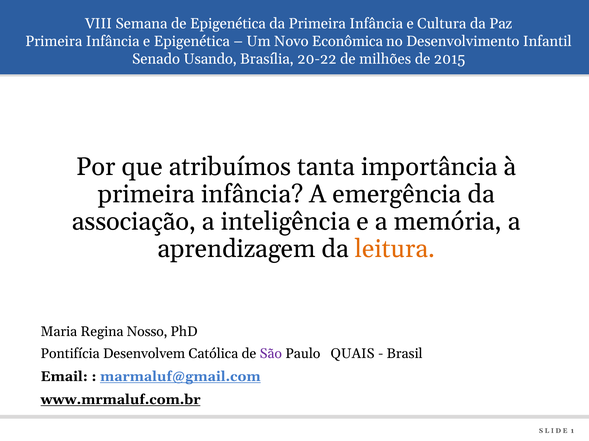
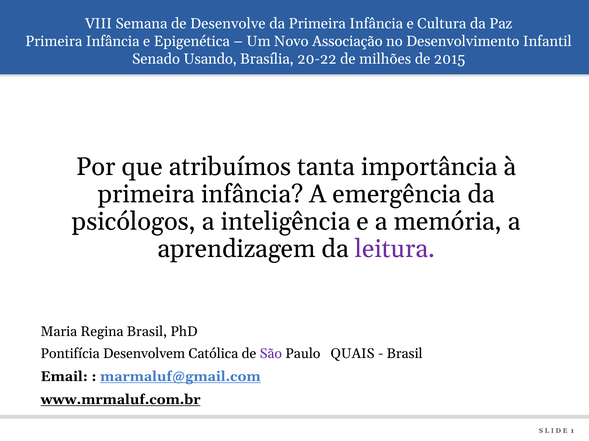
de Epigenética: Epigenética -> Desenvolve (228, 24)
Econômica: Econômica -> Associação (347, 41)
associação: associação -> psicólogos (134, 222)
leitura colour: orange -> purple (395, 249)
Regina Nosso: Nosso -> Brasil (147, 332)
